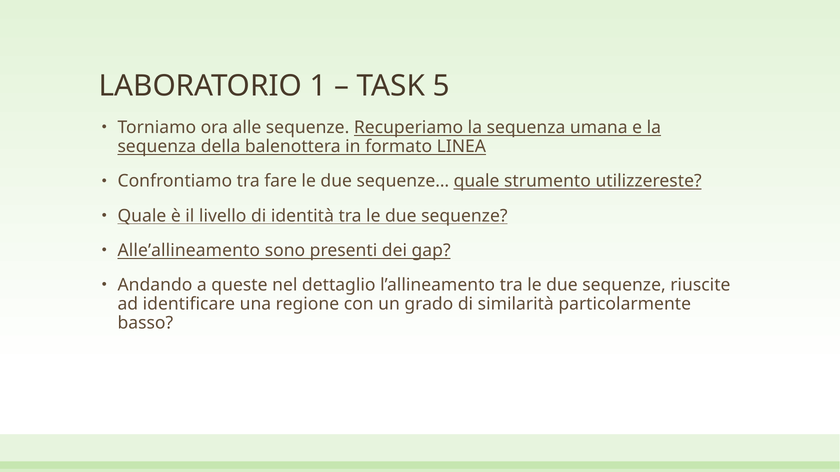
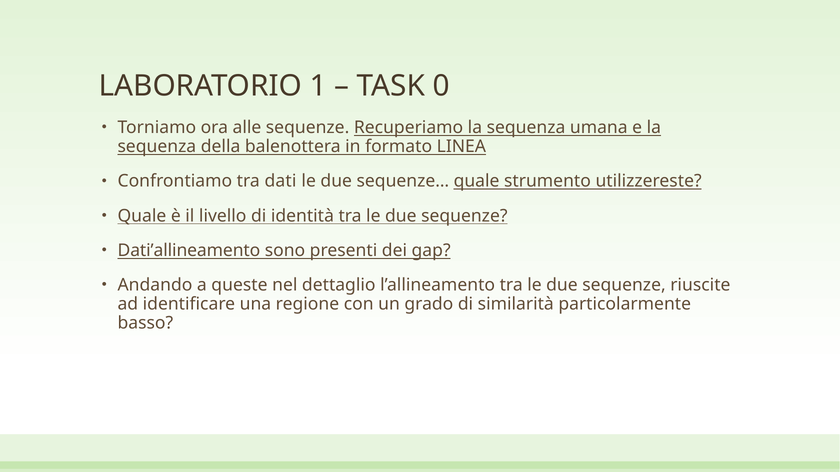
5: 5 -> 0 (441, 86)
fare: fare -> dati (281, 181)
Alle’allineamento: Alle’allineamento -> Dati’allineamento (189, 251)
